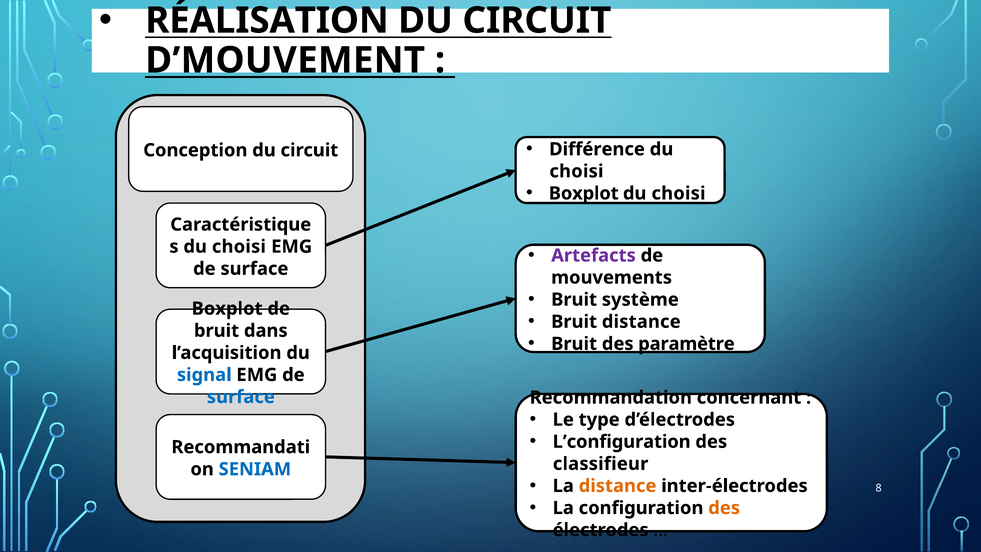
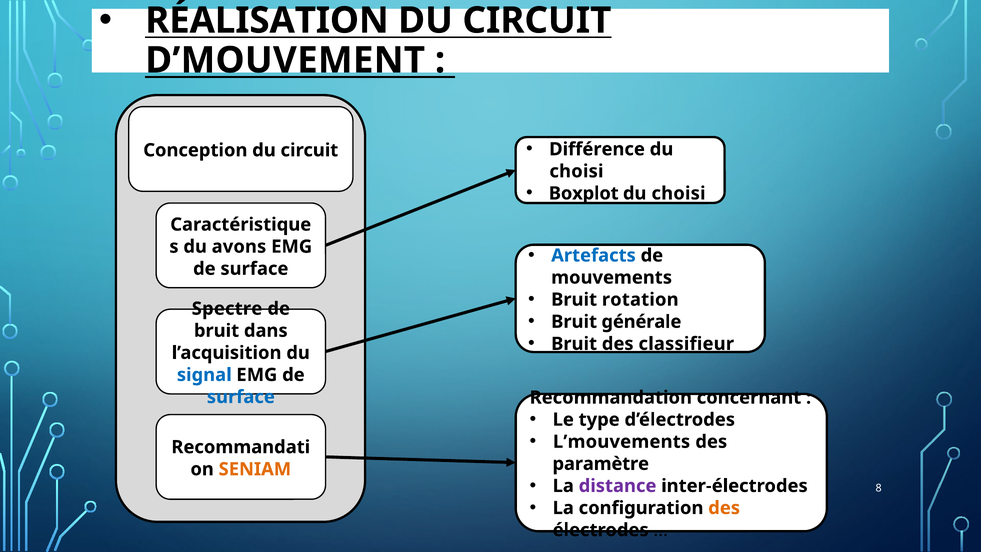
choisi: choisi -> avons (239, 247)
Artefacts colour: purple -> blue (593, 255)
système: système -> rotation (640, 300)
Boxplot: Boxplot -> Spectre (227, 309)
Bruit distance: distance -> générale (641, 322)
paramètre: paramètre -> classifieur (686, 344)
L’configuration: L’configuration -> L’mouvements (622, 442)
classifieur: classifieur -> paramètre (601, 464)
SENIAM colour: blue -> orange (255, 469)
distance colour: orange -> purple (618, 486)
